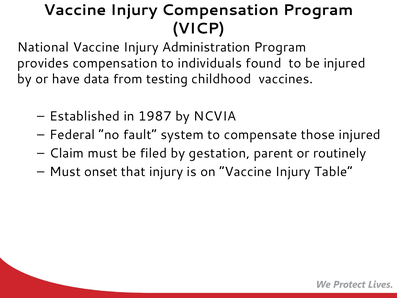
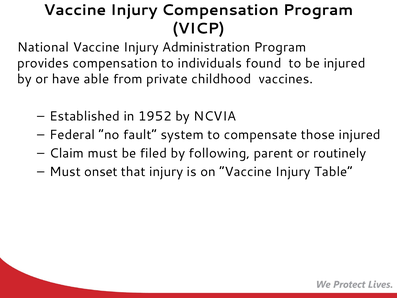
data: data -> able (96, 79)
testing: testing -> private (167, 79)
1987: 1987 -> 1952 (155, 116)
gestation: gestation -> following (219, 153)
